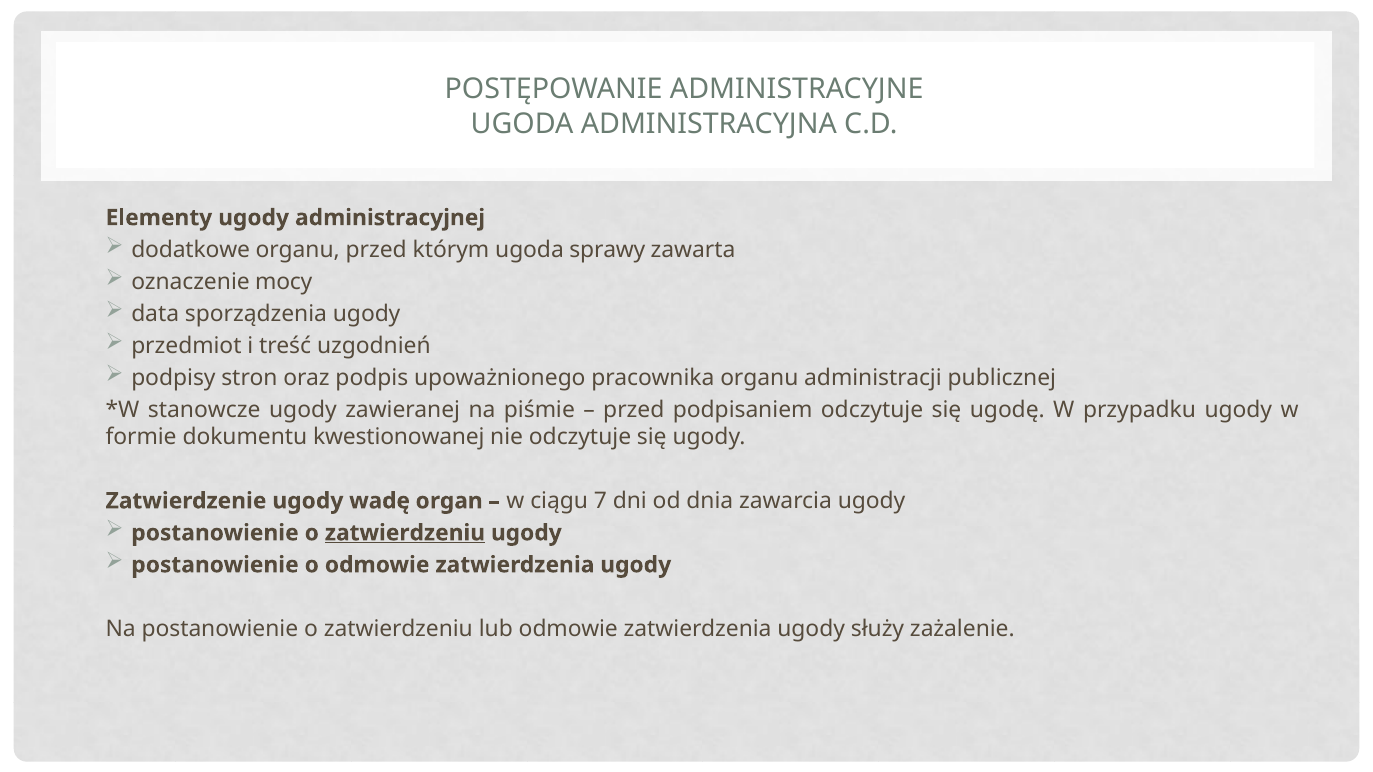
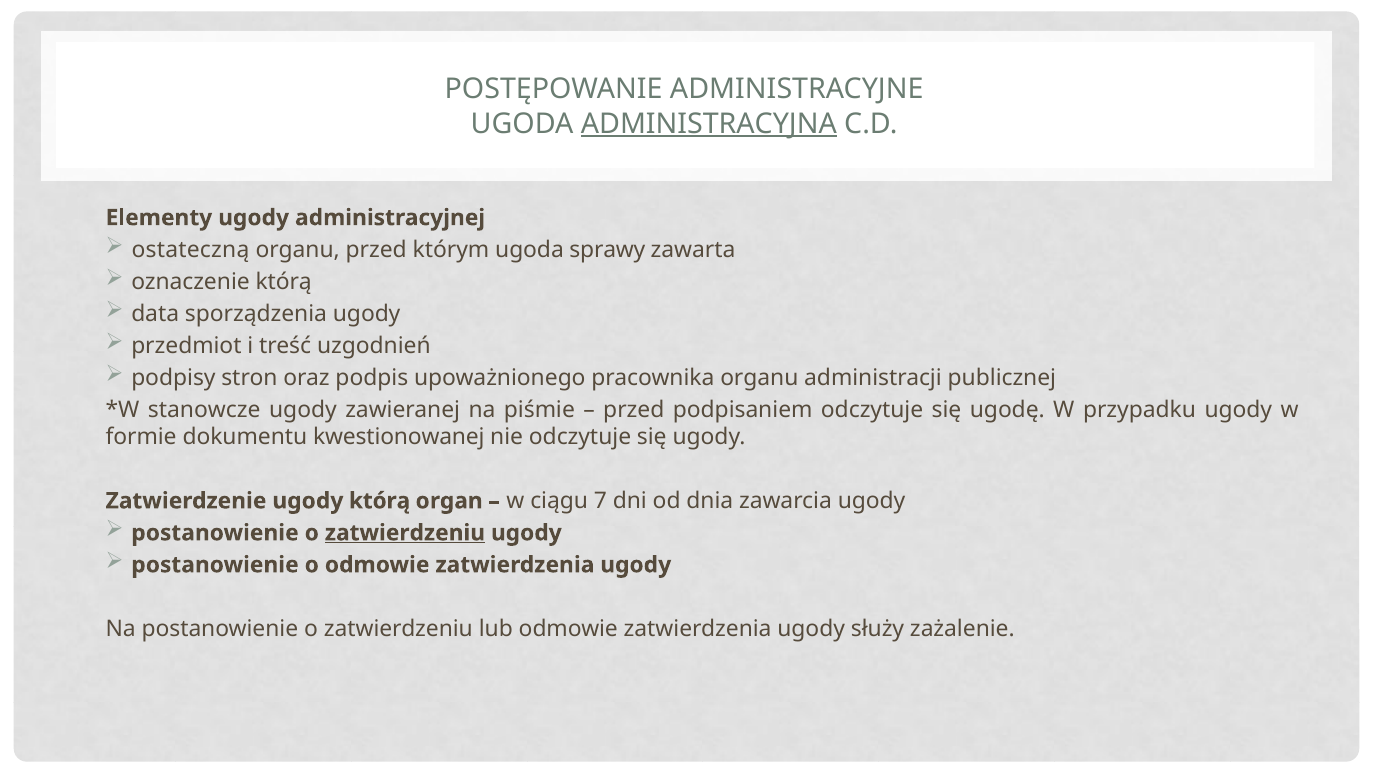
ADMINISTRACYJNA underline: none -> present (709, 124)
dodatkowe: dodatkowe -> ostateczną (190, 250)
oznaczenie mocy: mocy -> którą (284, 282)
ugody wadę: wadę -> którą (380, 501)
